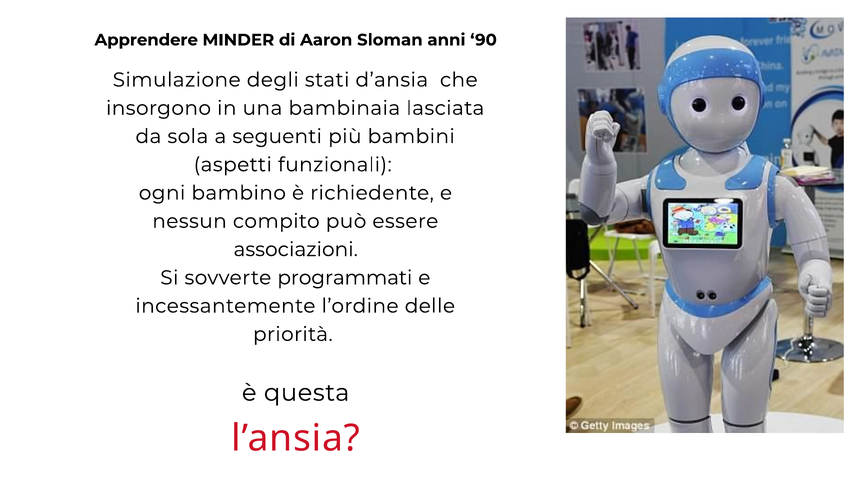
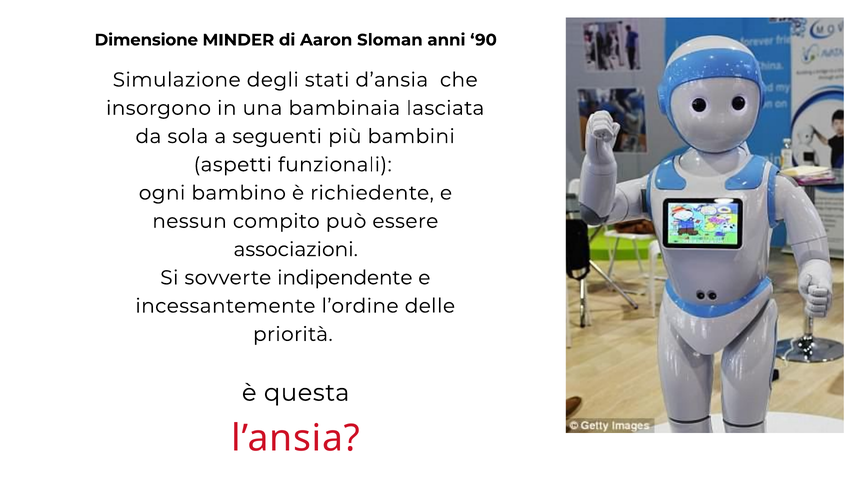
Apprendere: Apprendere -> Dimensione (146, 40)
programmati: programmati -> indipendente (345, 278)
